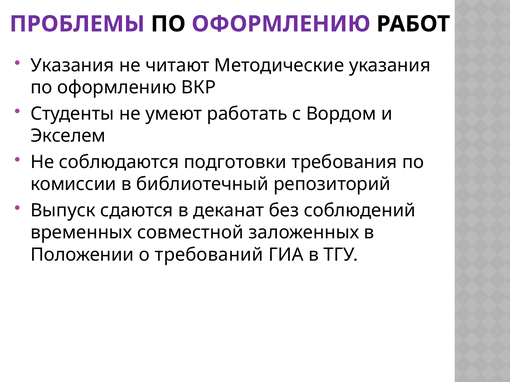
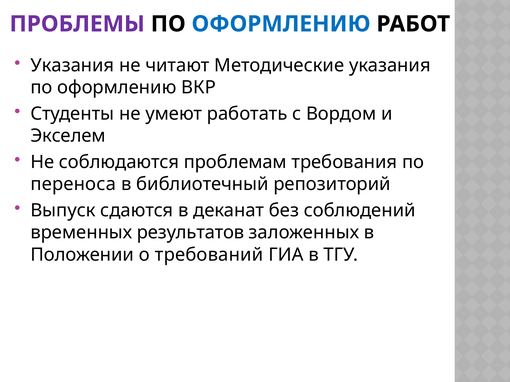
ОФОРМЛЕНИЮ colour: purple -> blue (281, 24)
подготовки: подготовки -> проблемам (235, 162)
комиссии: комиссии -> переноса (73, 184)
совместной: совместной -> результатов (191, 233)
